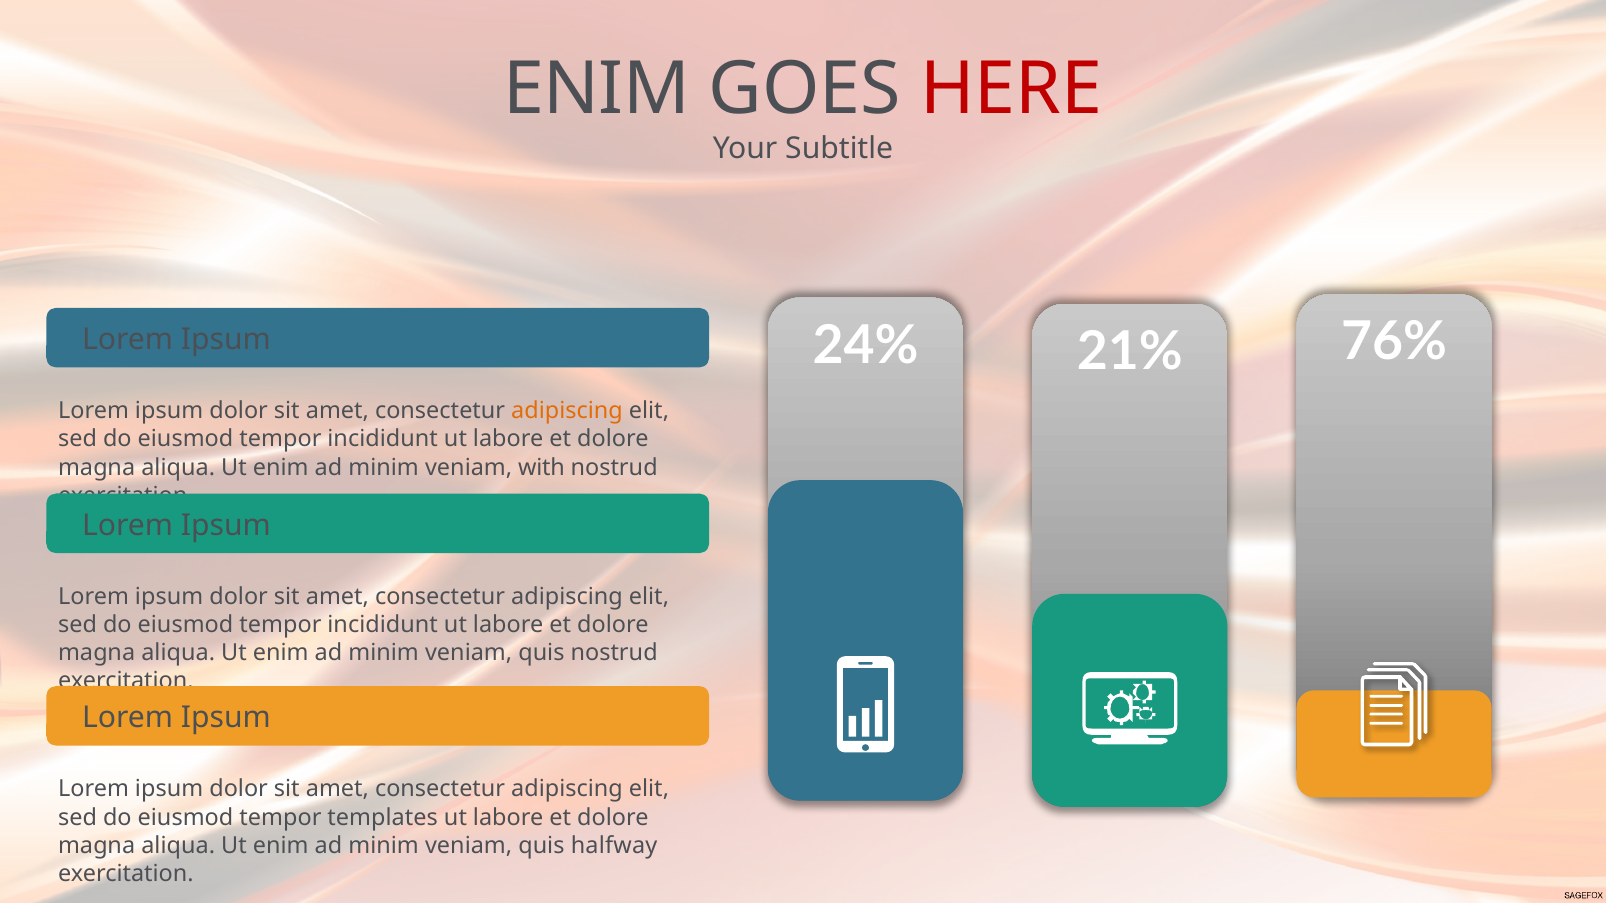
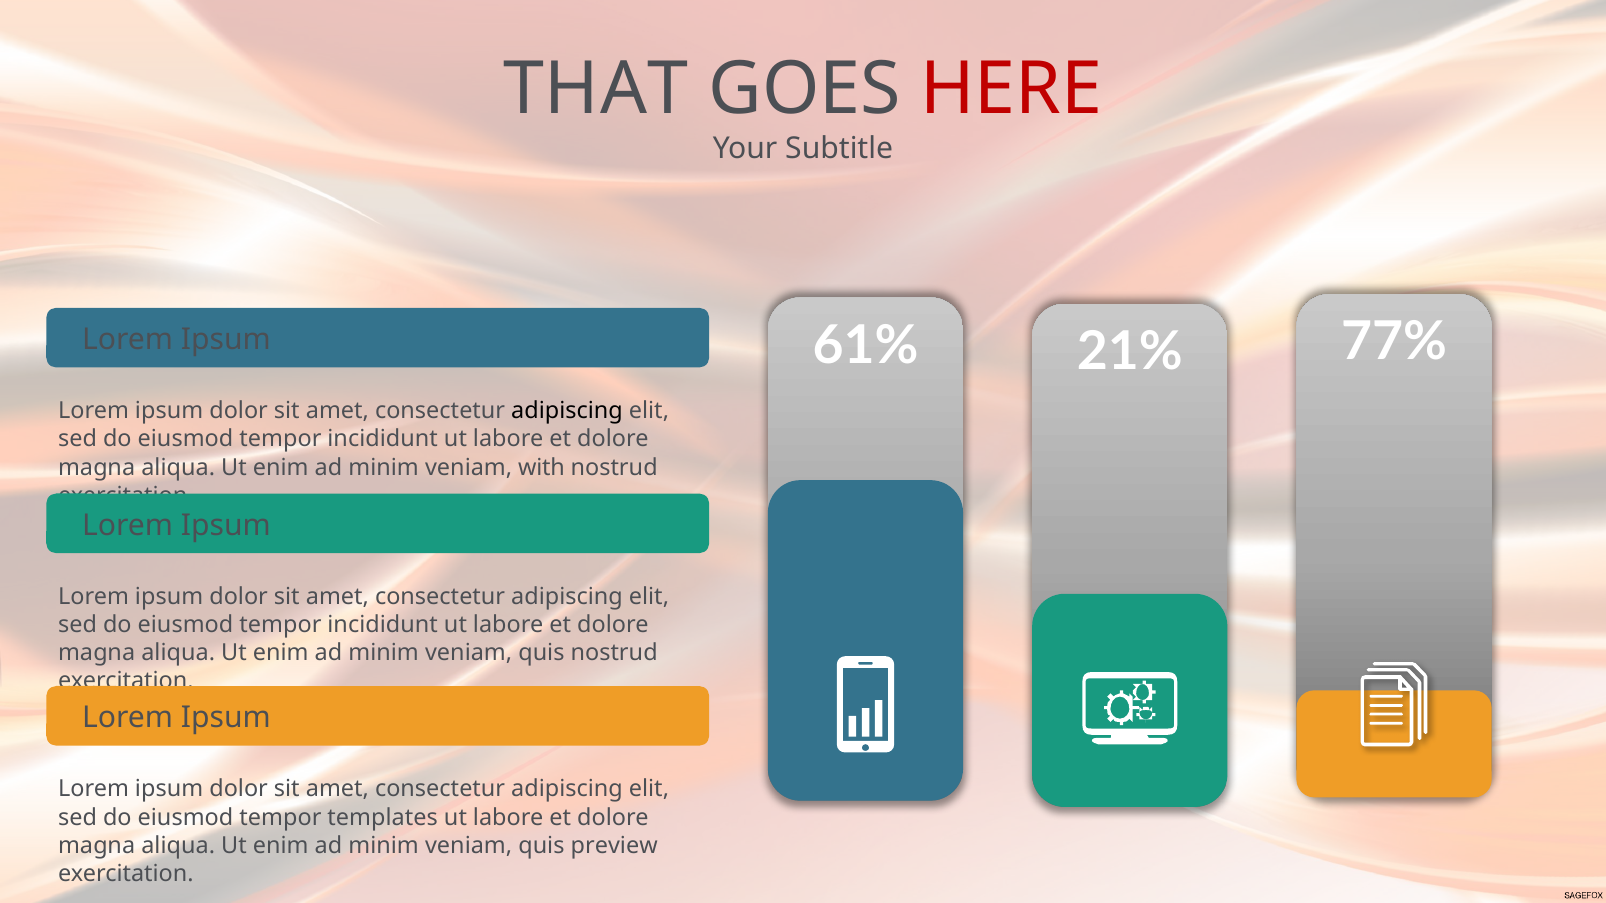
ENIM: ENIM -> THAT (596, 89)
76%: 76% -> 77% (1394, 342)
24%: 24% -> 61% (865, 346)
adipiscing colour: orange -> black (567, 411)
halfway: halfway -> preview (614, 846)
